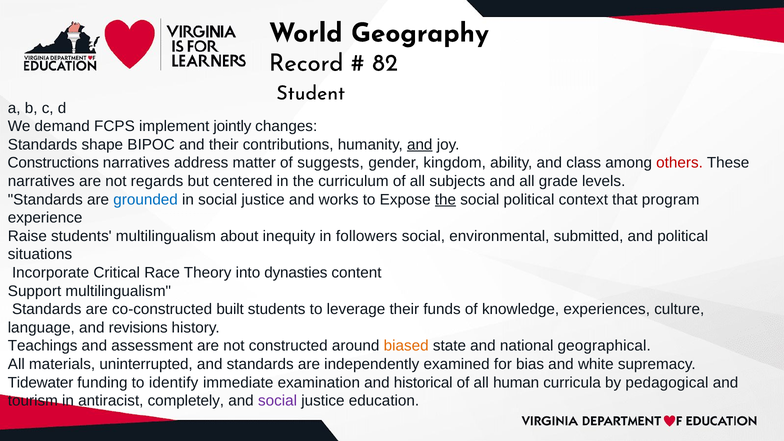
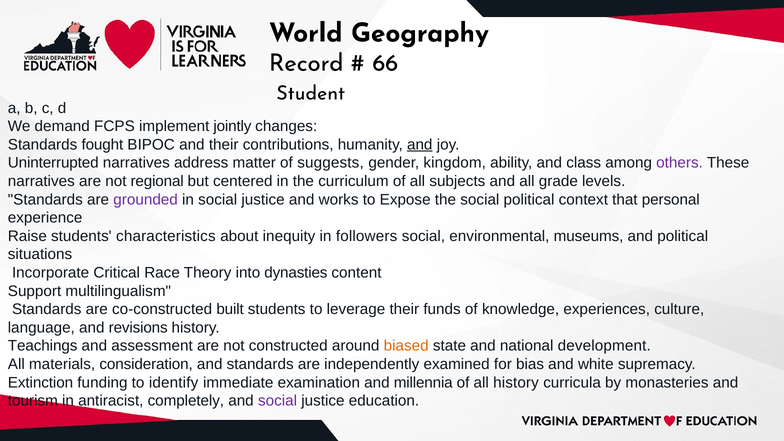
82: 82 -> 66 (385, 63)
shape: shape -> fought (102, 145)
Constructions: Constructions -> Uninterrupted (53, 163)
others colour: red -> purple (680, 163)
regards: regards -> regional (157, 181)
grounded colour: blue -> purple (146, 200)
the underline: present -> none (445, 200)
program: program -> personal (671, 200)
students multilingualism: multilingualism -> characteristics (166, 236)
submitted: submitted -> museums (589, 236)
geographical: geographical -> development (604, 346)
uninterrupted: uninterrupted -> consideration (146, 364)
Tidewater: Tidewater -> Extinction (41, 383)
historical: historical -> millennia (423, 383)
all human: human -> history (516, 383)
pedagogical: pedagogical -> monasteries (667, 383)
